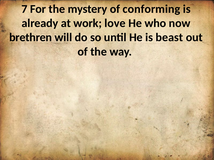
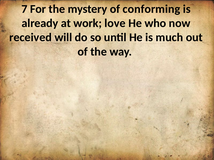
brethren: brethren -> received (31, 38)
beast: beast -> much (169, 38)
